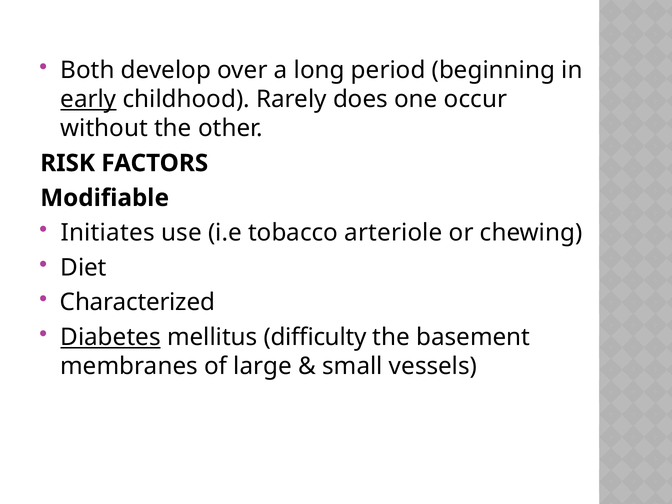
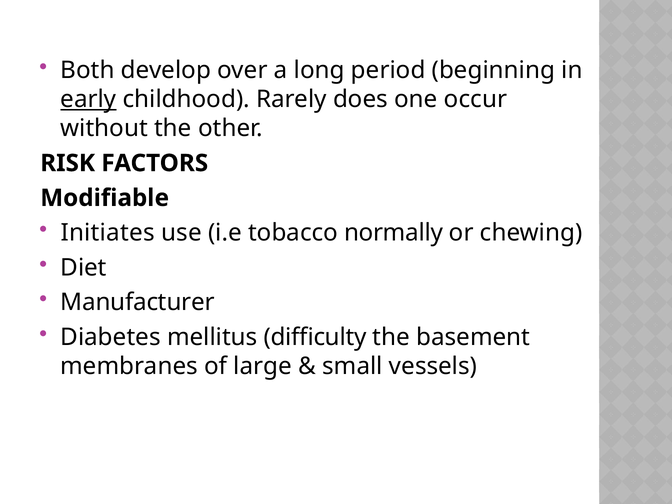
arteriole: arteriole -> normally (394, 233)
Characterized: Characterized -> Manufacturer (137, 302)
Diabetes underline: present -> none (111, 337)
